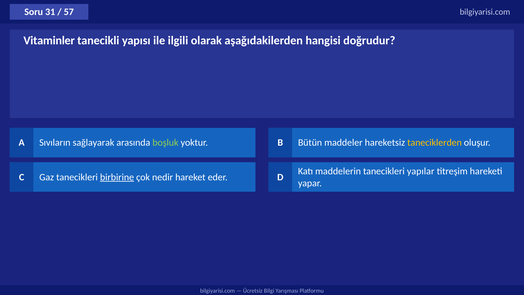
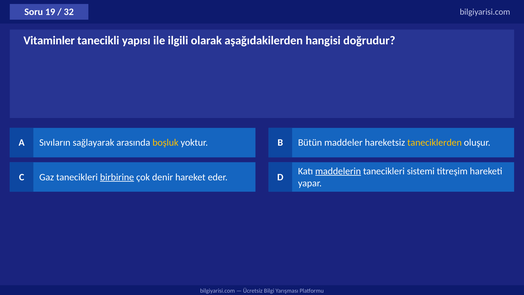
31: 31 -> 19 (50, 12)
57: 57 -> 32 (69, 12)
boşluk colour: light green -> yellow (165, 143)
maddelerin underline: none -> present (338, 171)
yapılar: yapılar -> sistemi (421, 171)
nedir: nedir -> denir (163, 177)
